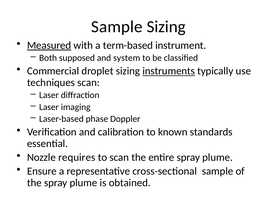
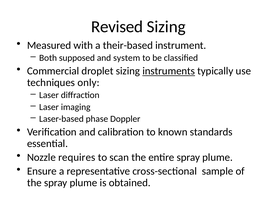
Sample: Sample -> Revised (117, 27)
Measured underline: present -> none (49, 46)
term-based: term-based -> their-based (128, 46)
techniques scan: scan -> only (88, 83)
